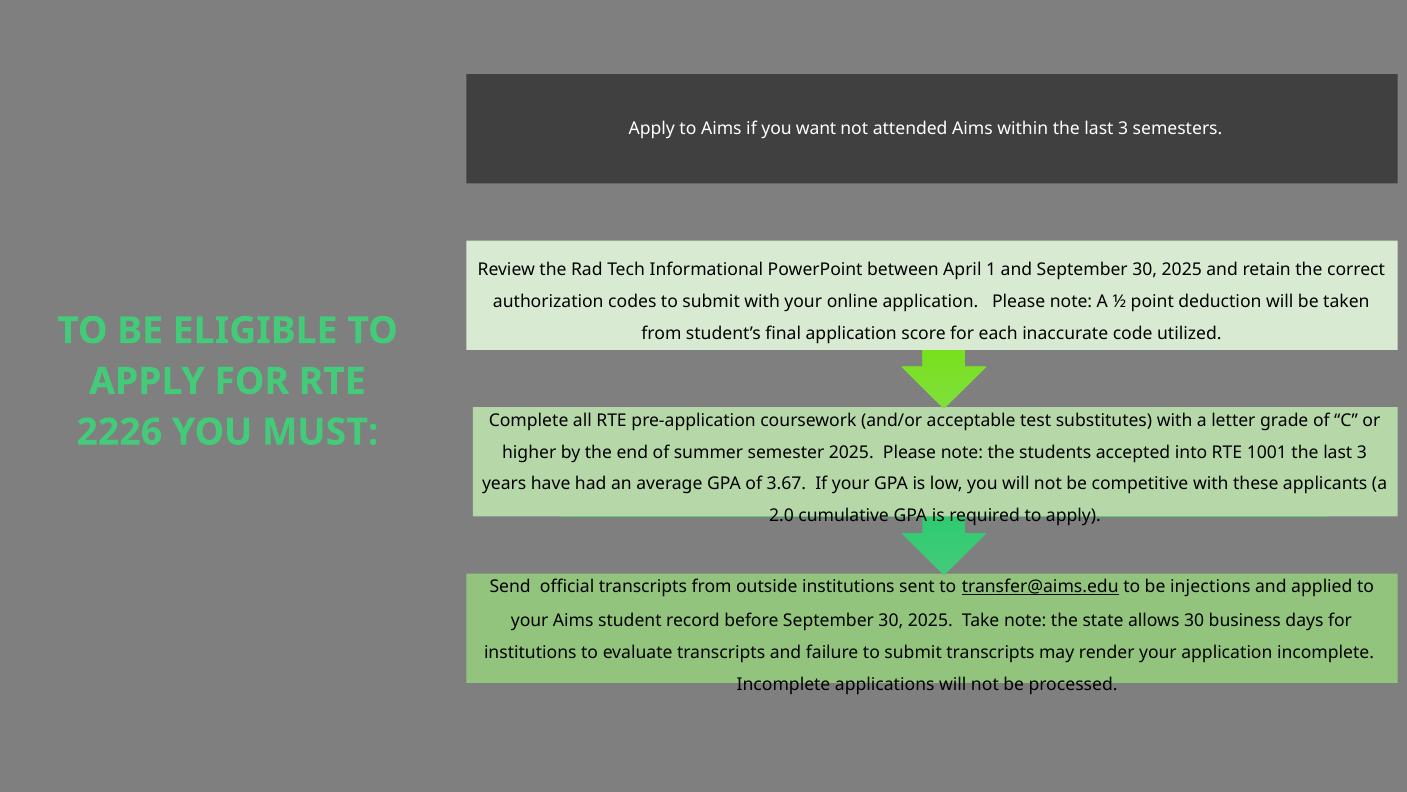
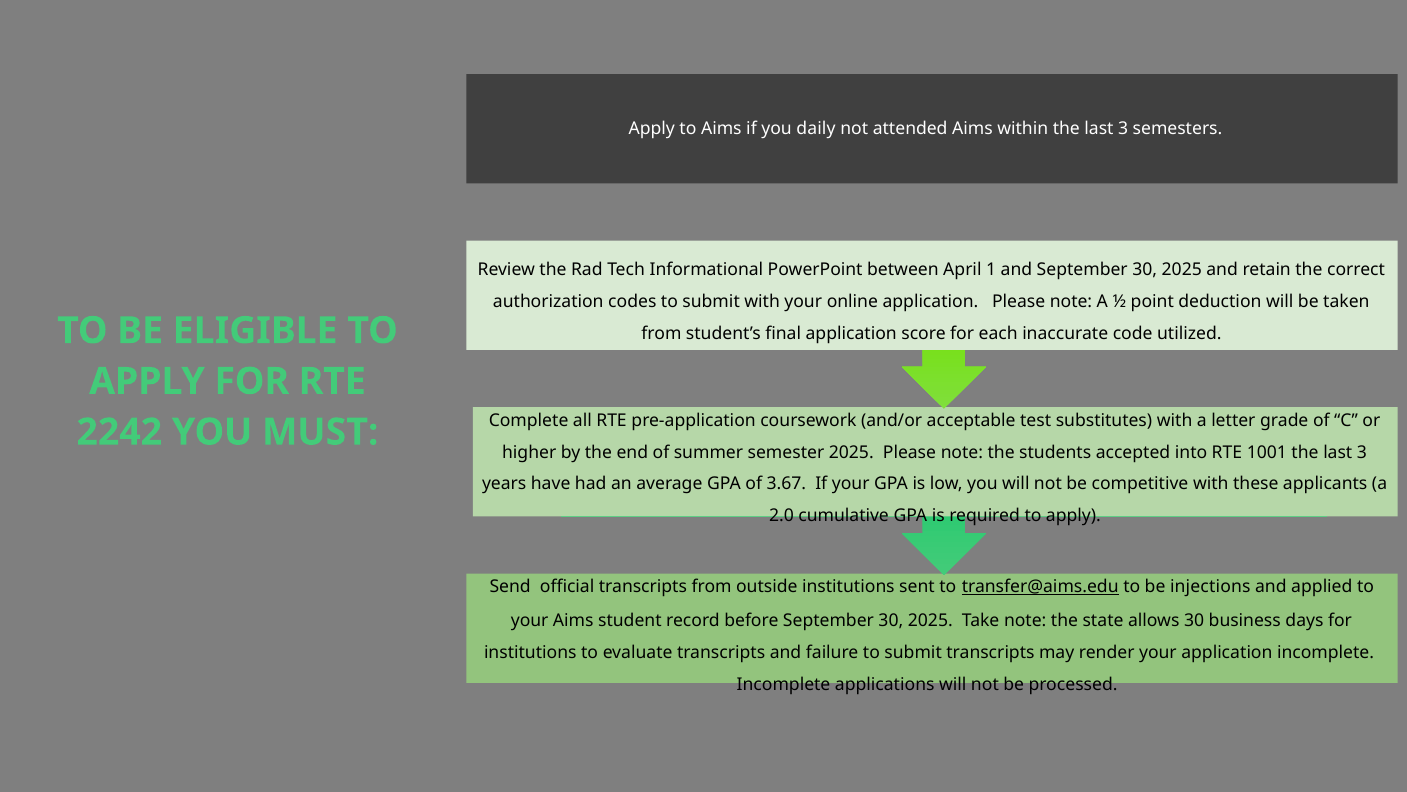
want: want -> daily (816, 128)
2226: 2226 -> 2242 (119, 432)
